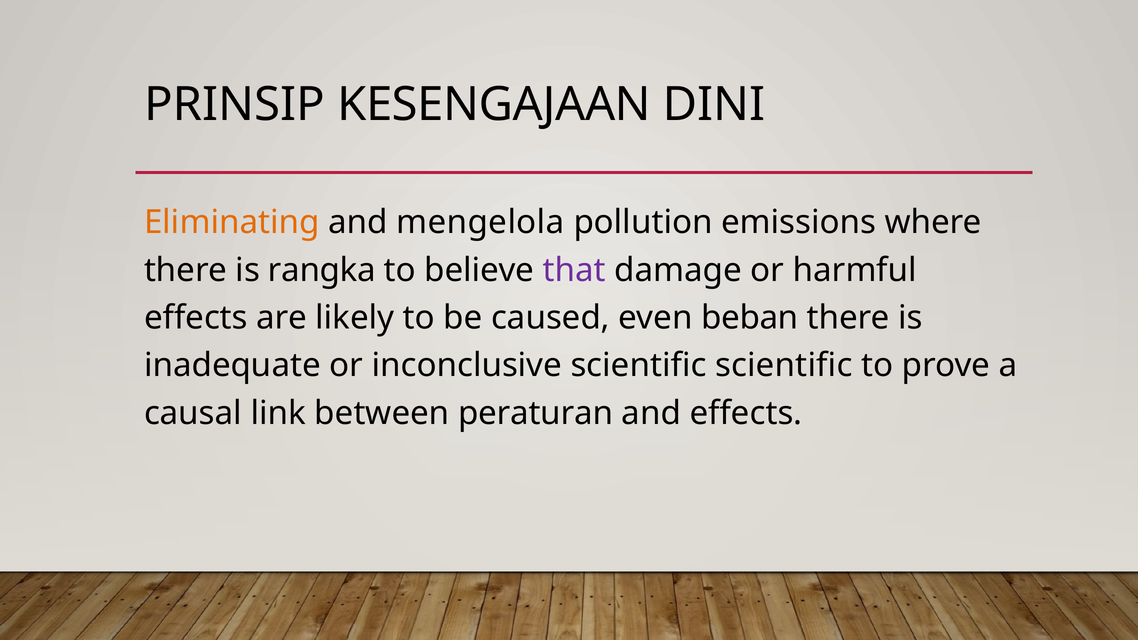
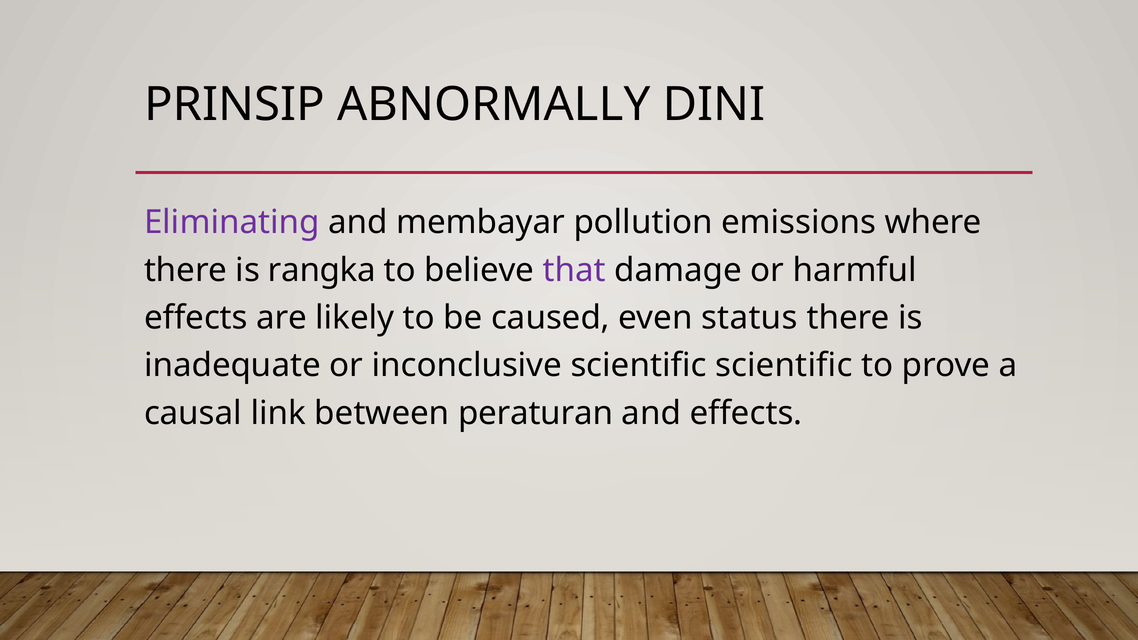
KESENGAJAAN: KESENGAJAAN -> ABNORMALLY (494, 105)
Eliminating colour: orange -> purple (232, 223)
mengelola: mengelola -> membayar (481, 223)
beban: beban -> status (749, 318)
